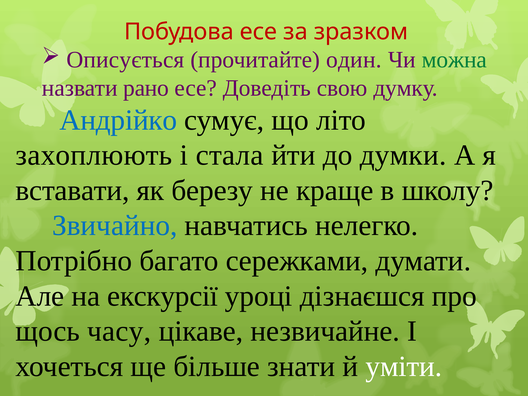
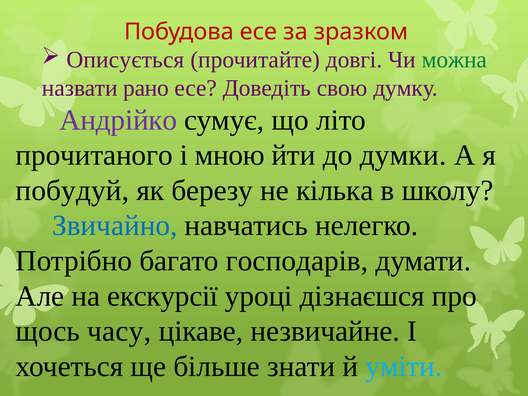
один: один -> довгі (354, 60)
Андрійко colour: blue -> purple (118, 120)
захоплюють: захоплюють -> прочитаного (94, 155)
стала: стала -> мною (230, 155)
вставати: вставати -> побудуй (72, 190)
краще: краще -> кілька (335, 190)
сережками: сережками -> господарів (297, 261)
уміти colour: white -> light blue (404, 366)
